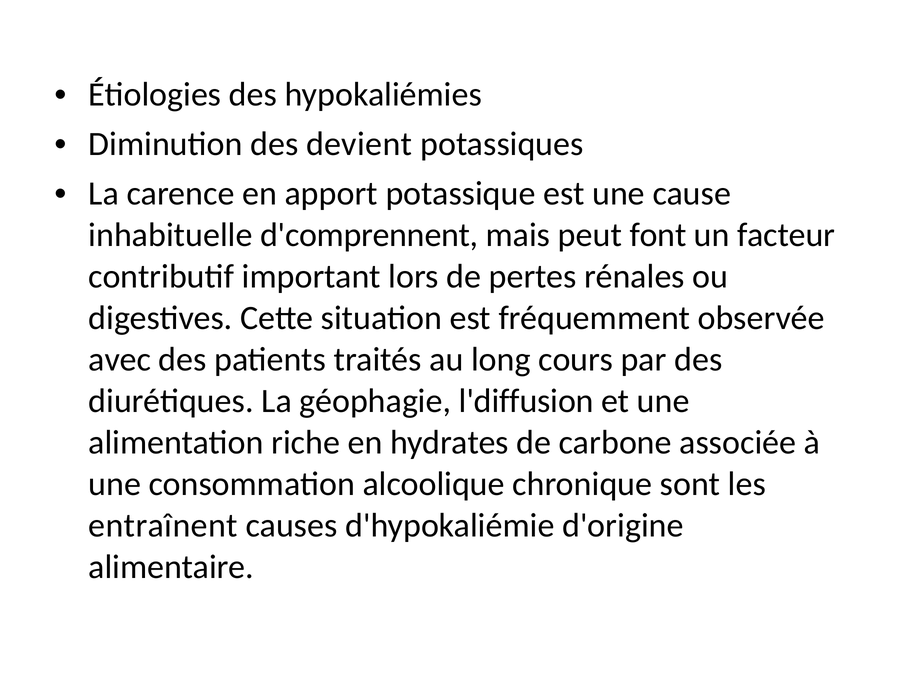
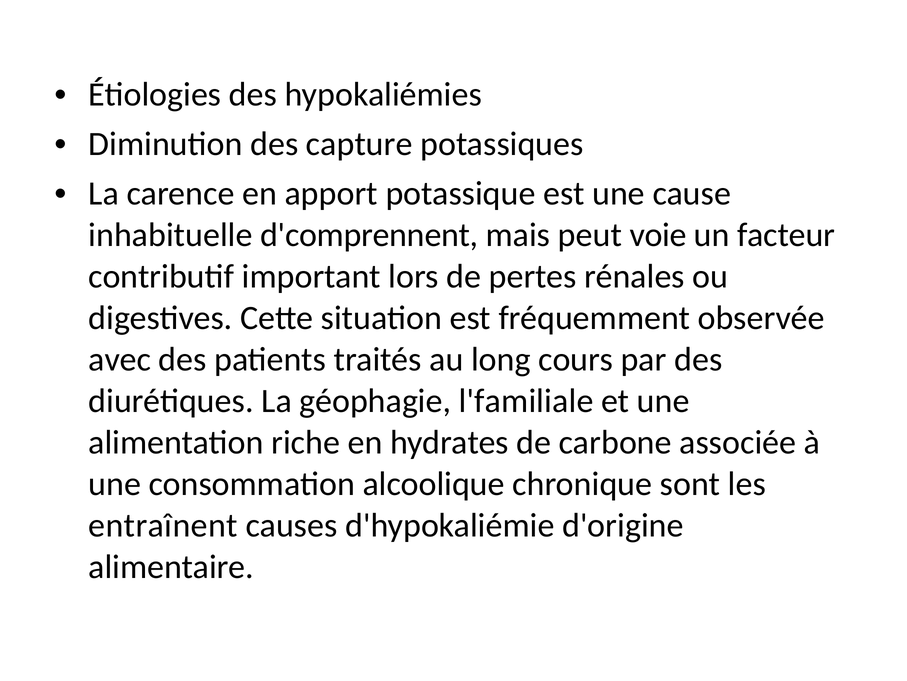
devient: devient -> capture (359, 144)
font: font -> voie (658, 235)
l'diffusion: l'diffusion -> l'familiale (526, 400)
